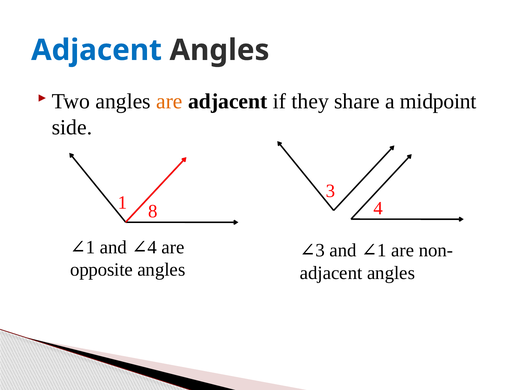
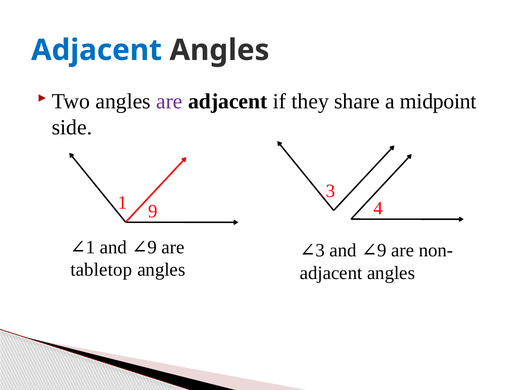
are colour: orange -> purple (169, 101)
1 8: 8 -> 9 (153, 211)
∠1 and 4: 4 -> 9 (152, 247)
∠3 and 1: 1 -> 9 (382, 250)
opposite: opposite -> tabletop (101, 270)
